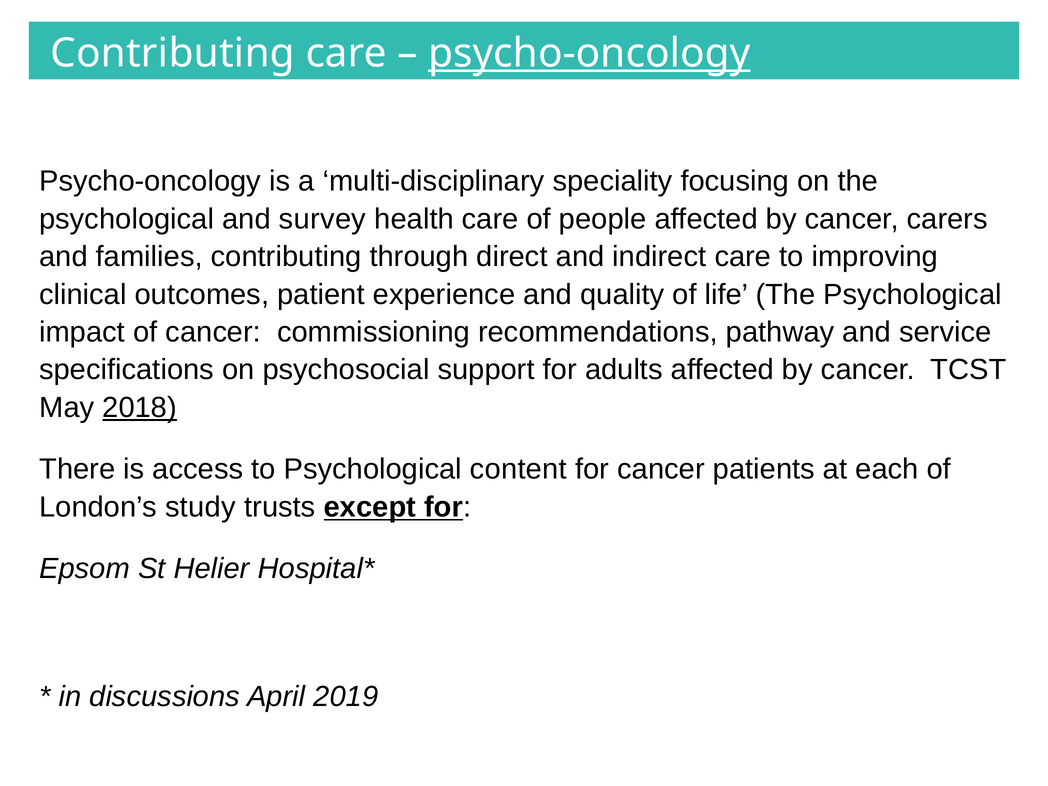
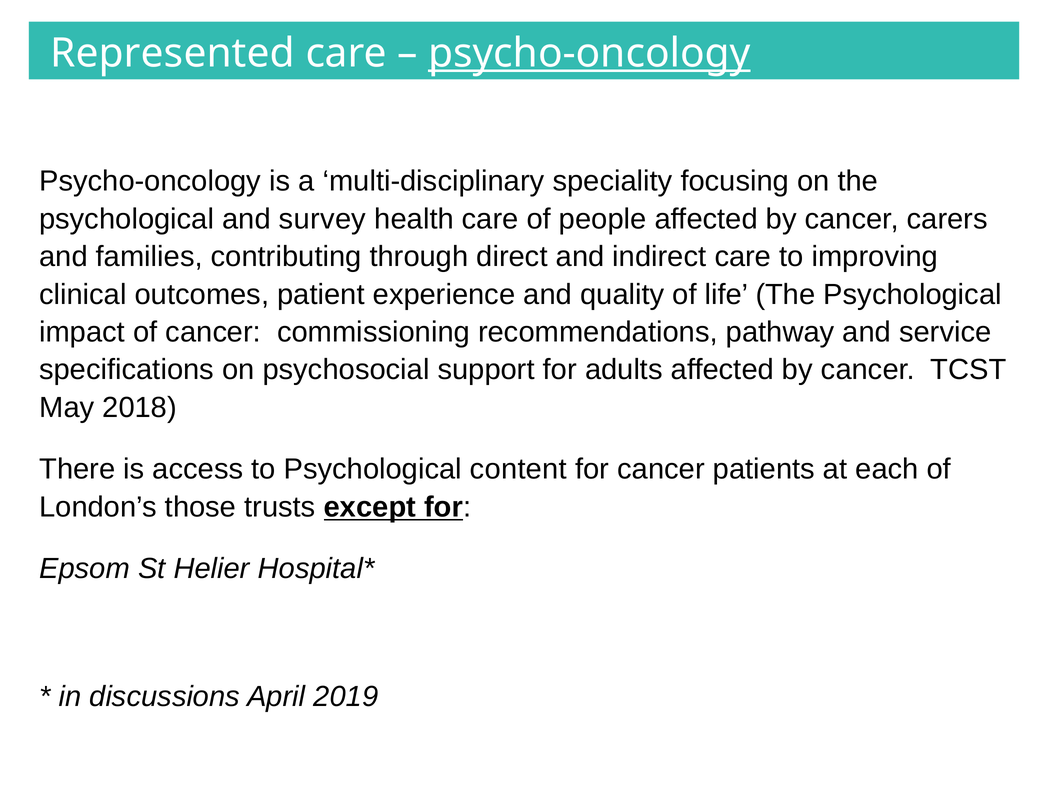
Contributing: Contributing -> Represented (173, 53)
2018 underline: present -> none (140, 408)
study: study -> those (201, 507)
